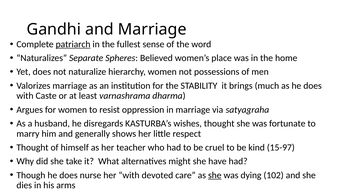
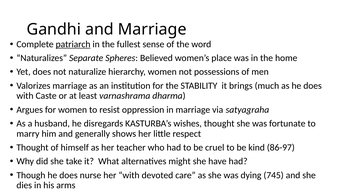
15-97: 15-97 -> 86-97 (281, 148)
she underline: present -> none (215, 175)
102: 102 -> 745 (274, 175)
